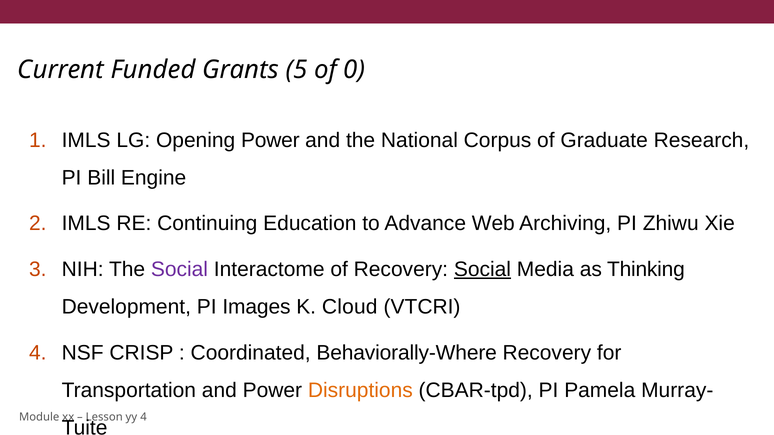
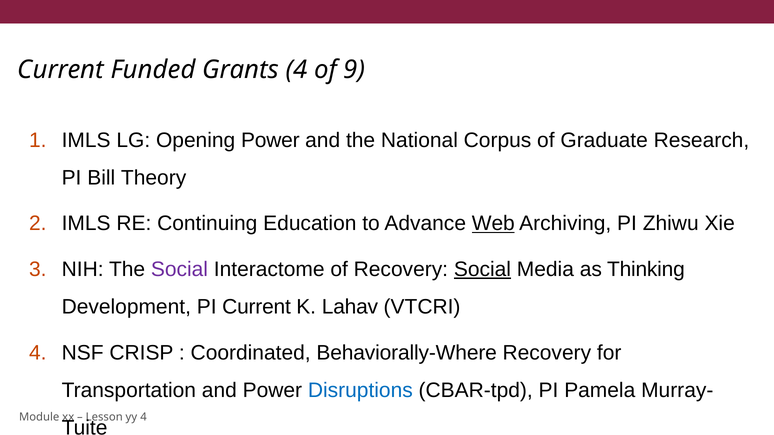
Grants 5: 5 -> 4 (296, 70)
0: 0 -> 9 (354, 70)
Engine: Engine -> Theory (154, 178)
Web underline: none -> present (493, 224)
PI Images: Images -> Current (257, 307)
Cloud: Cloud -> Lahav (350, 307)
Disruptions colour: orange -> blue (360, 391)
